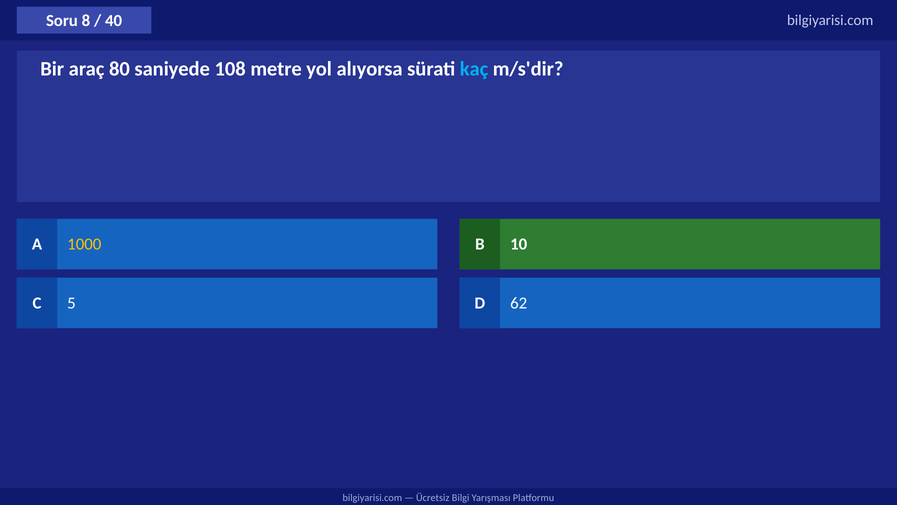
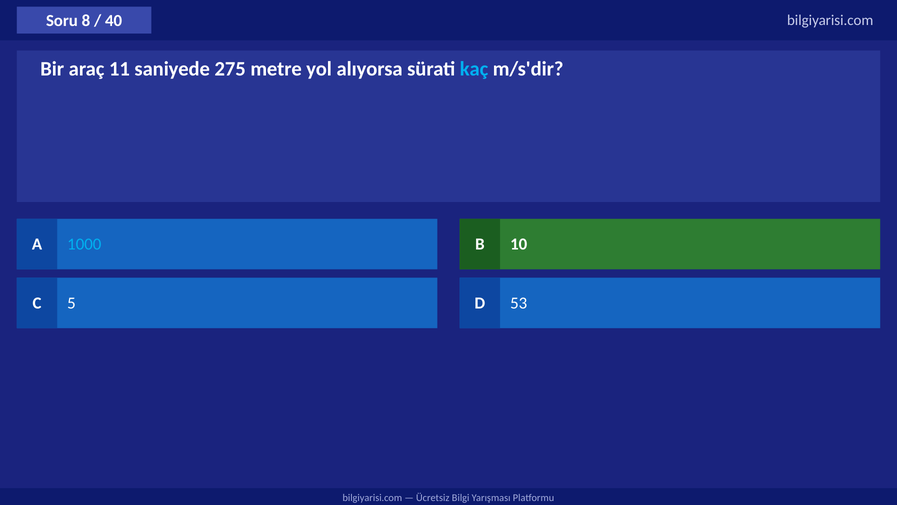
80: 80 -> 11 (119, 69)
108: 108 -> 275 (230, 69)
1000 colour: yellow -> light blue (84, 244)
62: 62 -> 53 (519, 303)
